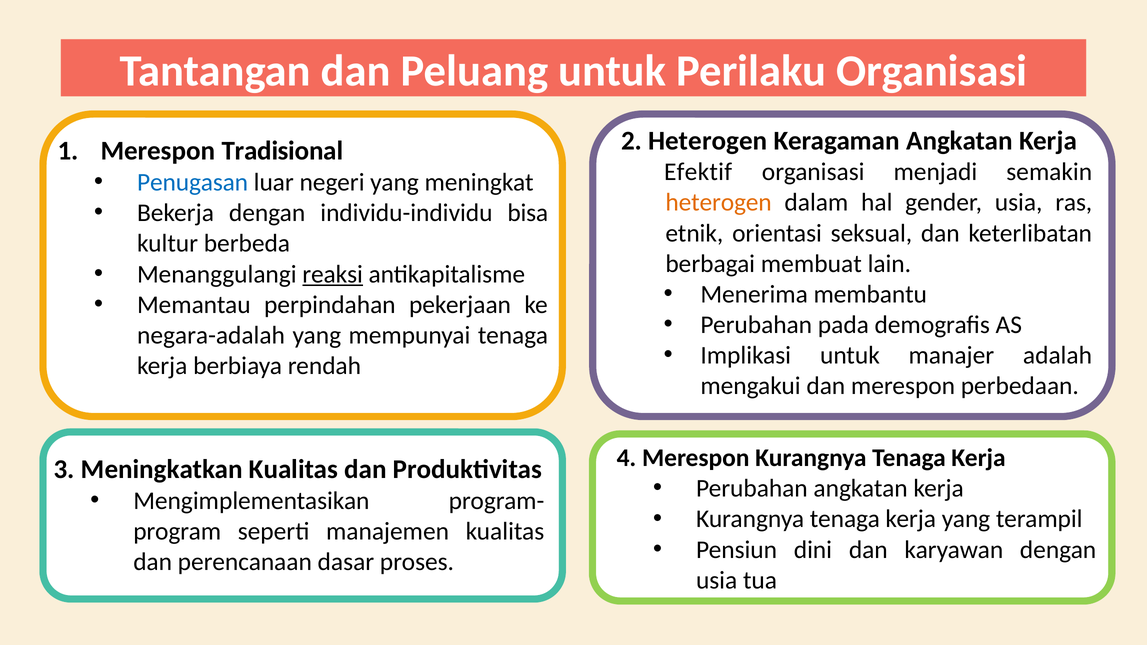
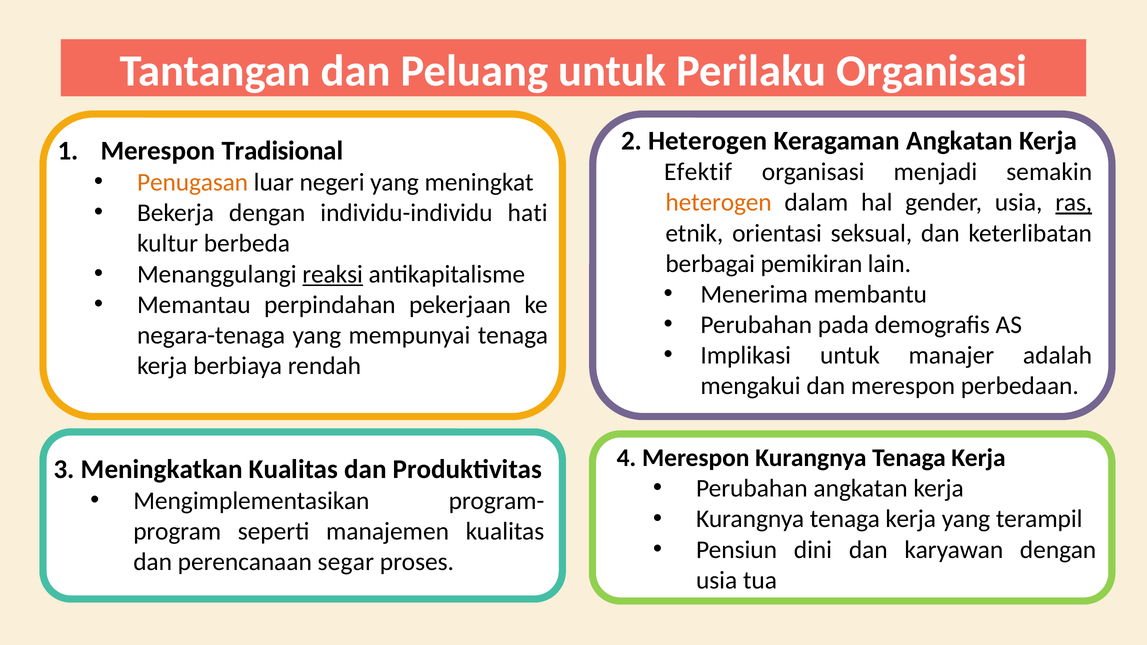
Penugasan colour: blue -> orange (193, 182)
ras underline: none -> present (1074, 203)
bisa: bisa -> hati (528, 213)
membuat: membuat -> pemikiran (812, 264)
negara-adalah: negara-adalah -> negara-tenaga (211, 335)
dasar: dasar -> segar (346, 562)
